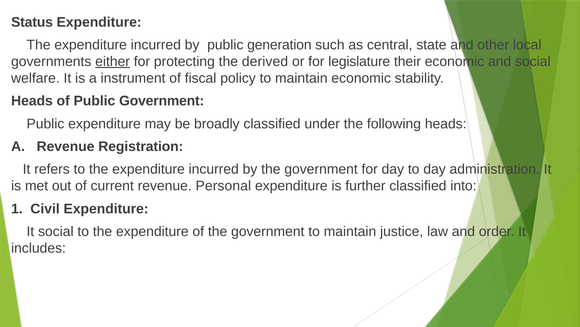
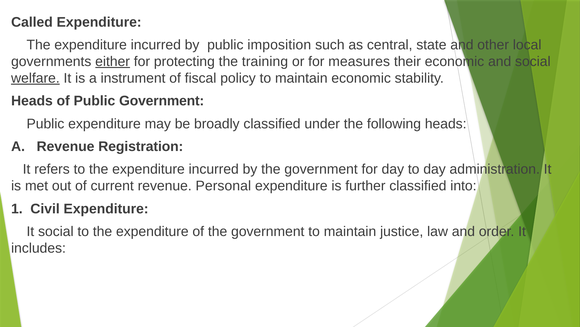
Status: Status -> Called (32, 22)
generation: generation -> imposition (279, 45)
derived: derived -> training (265, 61)
legislature: legislature -> measures (359, 61)
welfare underline: none -> present (35, 78)
